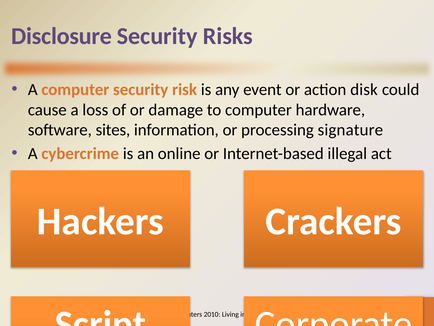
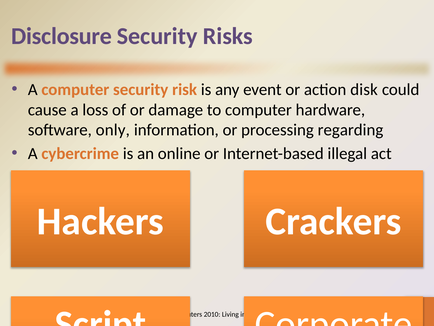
sites: sites -> only (113, 130)
signature: signature -> regarding (350, 130)
